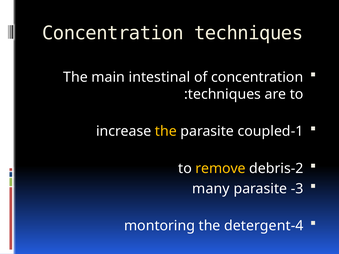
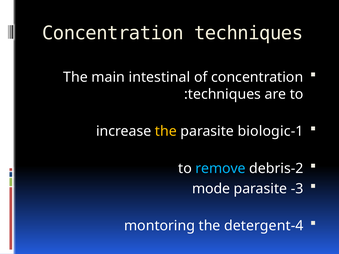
coupled: coupled -> biologic (264, 131)
remove colour: yellow -> light blue (221, 169)
many: many -> mode (211, 189)
